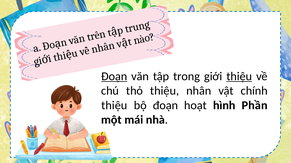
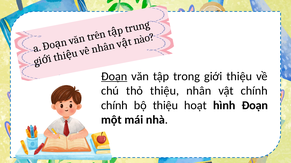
thiệu underline: present -> none (239, 77)
thiệu: thiệu -> chính (114, 106)
bộ đoạn: đoạn -> thiệu (165, 106)
hình Phần: Phần -> Đoạn (255, 106)
